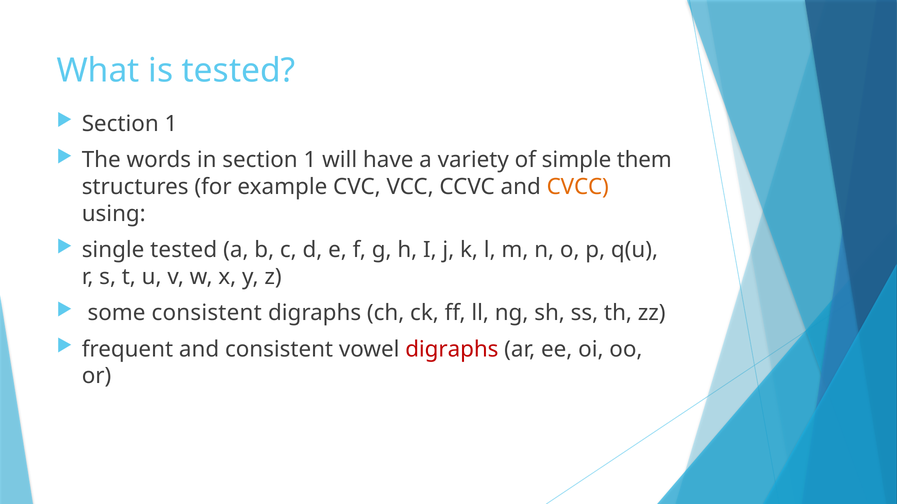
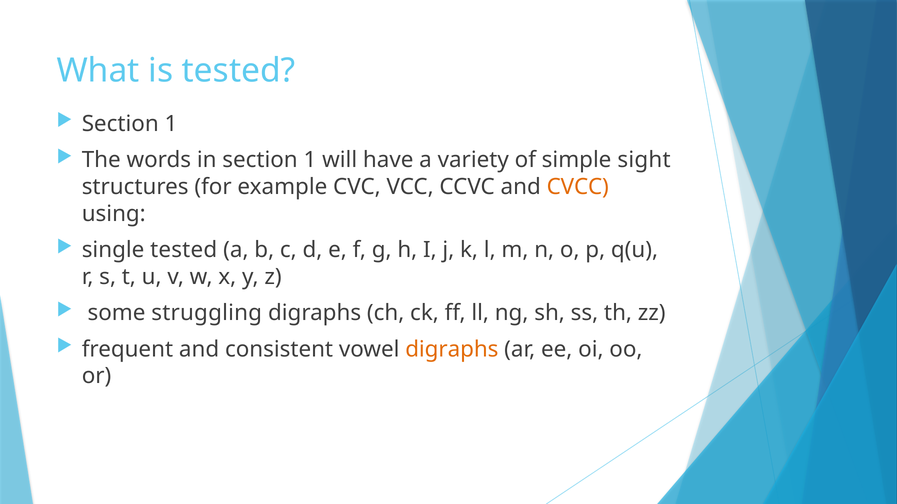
them: them -> sight (644, 160)
some consistent: consistent -> struggling (207, 313)
digraphs colour: red -> orange (452, 350)
